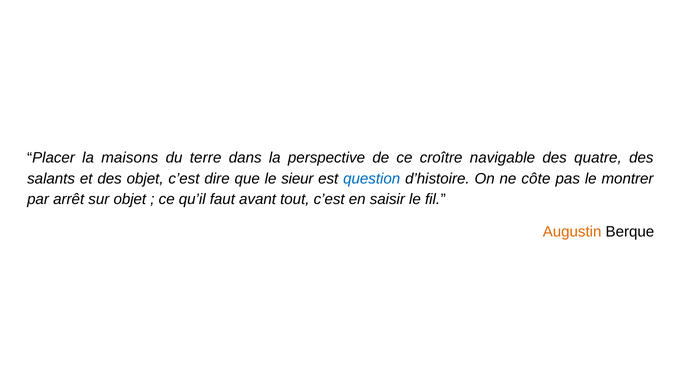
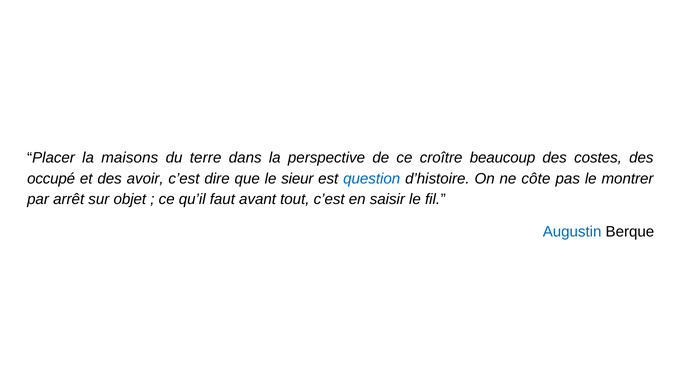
navigable: navigable -> beaucoup (503, 158)
quatre: quatre -> costes (598, 158)
salants: salants -> occupé (51, 179)
des objet: objet -> avoir (145, 179)
Augustin colour: orange -> blue (572, 232)
